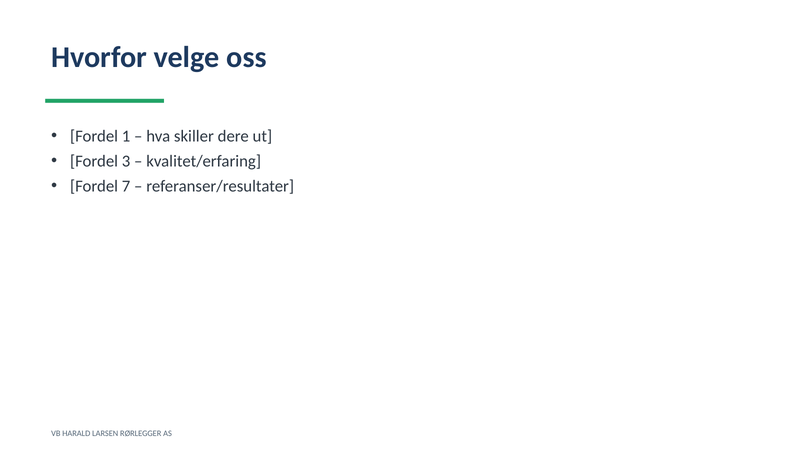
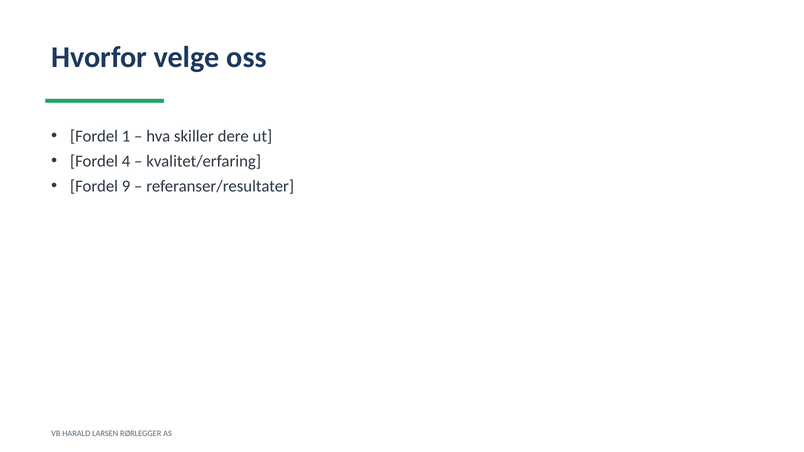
3: 3 -> 4 (126, 161)
7: 7 -> 9 (126, 186)
